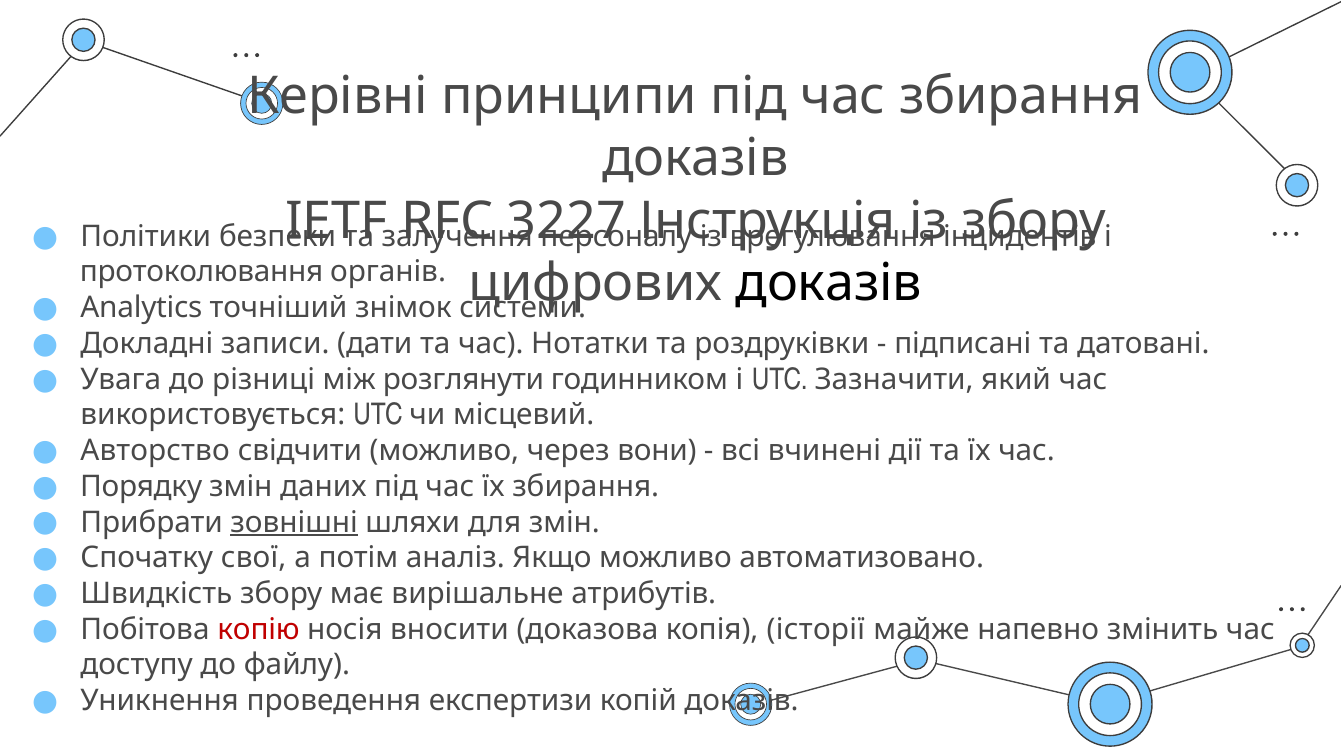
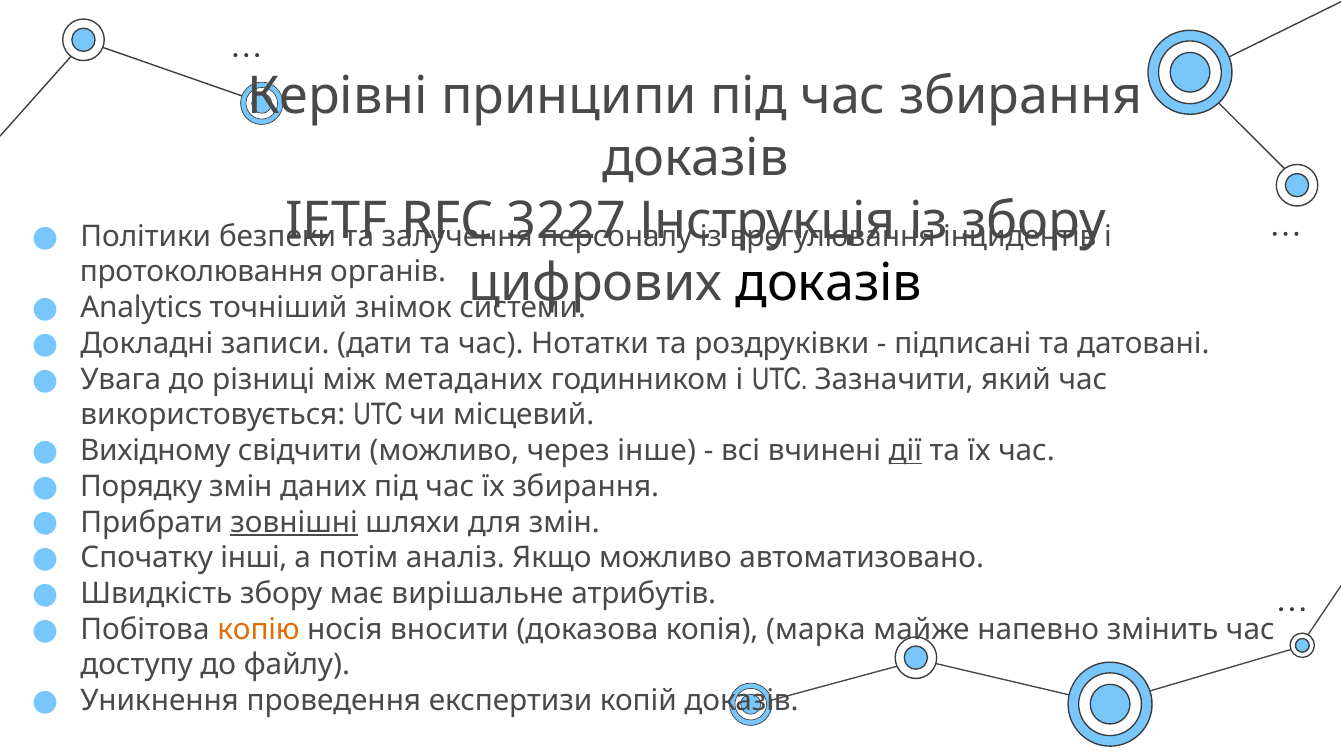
розглянути: розглянути -> метаданих (463, 379)
Авторство: Авторство -> Вихідному (155, 451)
вони: вони -> інше (657, 451)
дії underline: none -> present (905, 451)
свої: свої -> інші (254, 558)
копію colour: red -> orange (259, 630)
історії: історії -> марка (816, 630)
